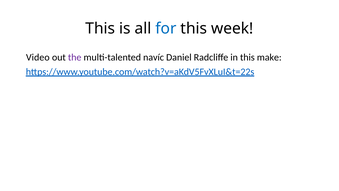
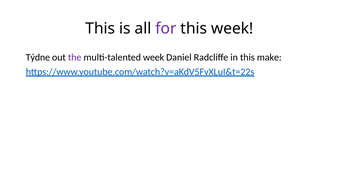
for colour: blue -> purple (166, 28)
Video: Video -> Týdne (38, 57)
multi-talented navíc: navíc -> week (154, 57)
